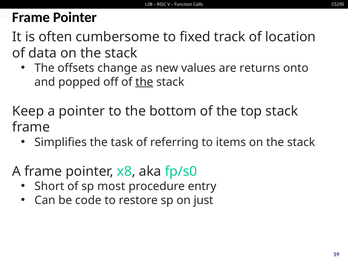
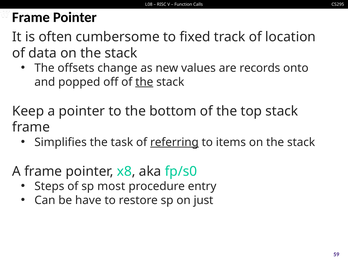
returns: returns -> records (260, 68)
referring underline: none -> present (174, 142)
Short: Short -> Steps (49, 186)
code: code -> have (88, 200)
